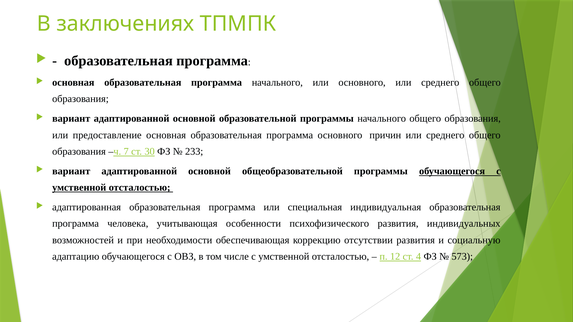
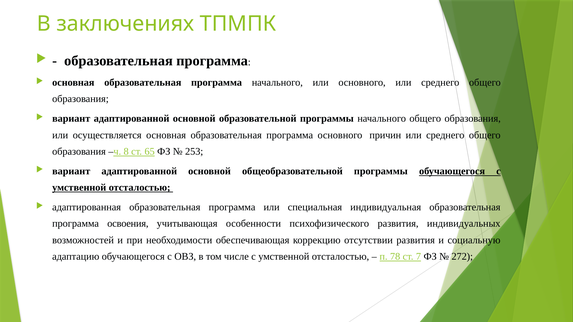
предоставление: предоставление -> осуществляется (107, 135)
7: 7 -> 8 (126, 152)
30: 30 -> 65 (150, 152)
233: 233 -> 253 (194, 152)
человека: человека -> освоения (128, 224)
12: 12 -> 78 (395, 257)
4: 4 -> 7 (419, 257)
573: 573 -> 272 (462, 257)
